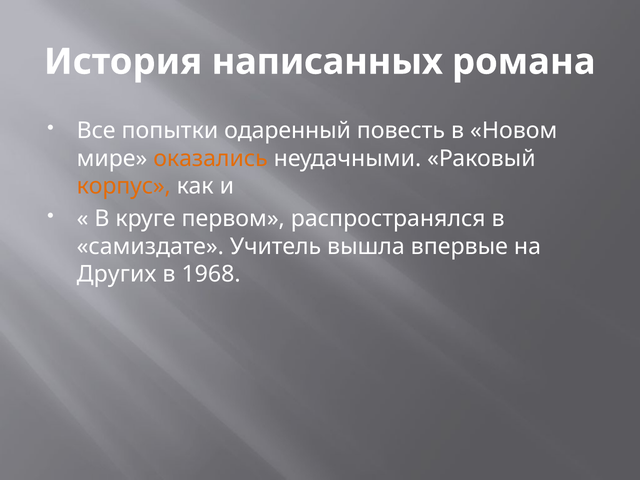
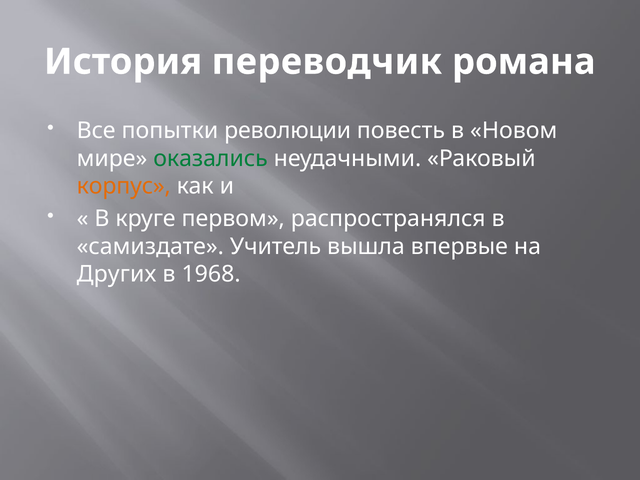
написанных: написанных -> переводчик (327, 62)
одаренный: одаренный -> революции (288, 131)
оказались colour: orange -> green (211, 158)
